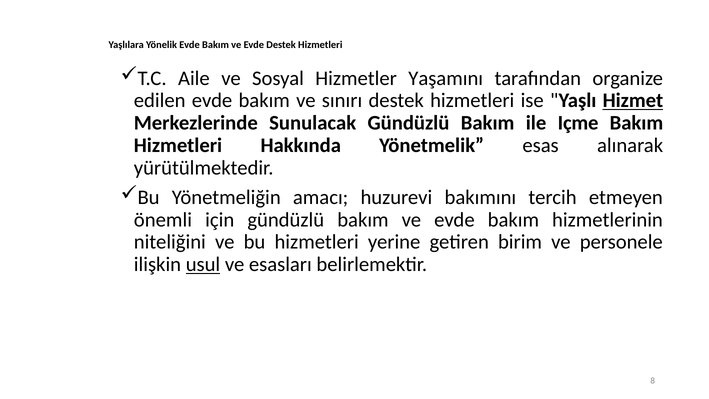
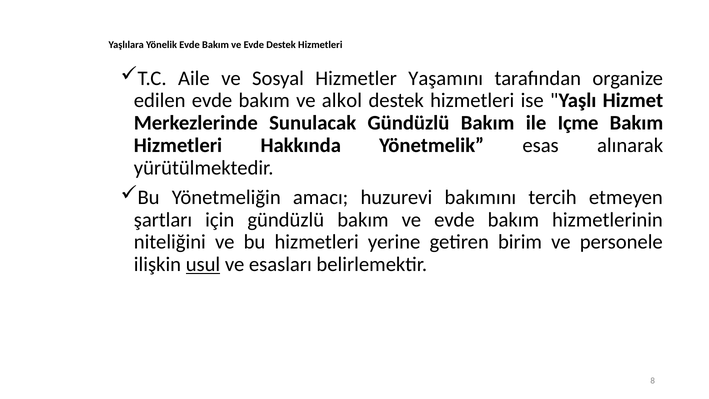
sınırı: sınırı -> alkol (342, 101)
Hizmet underline: present -> none (633, 101)
önemli: önemli -> şartları (163, 220)
